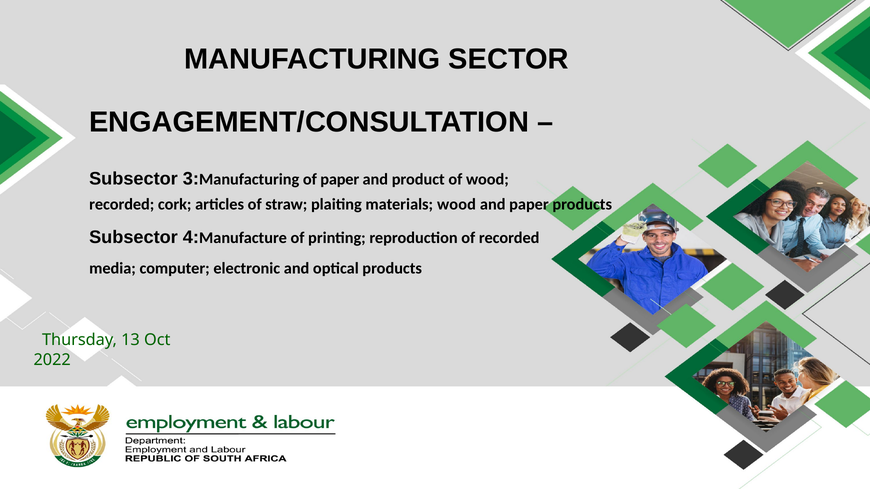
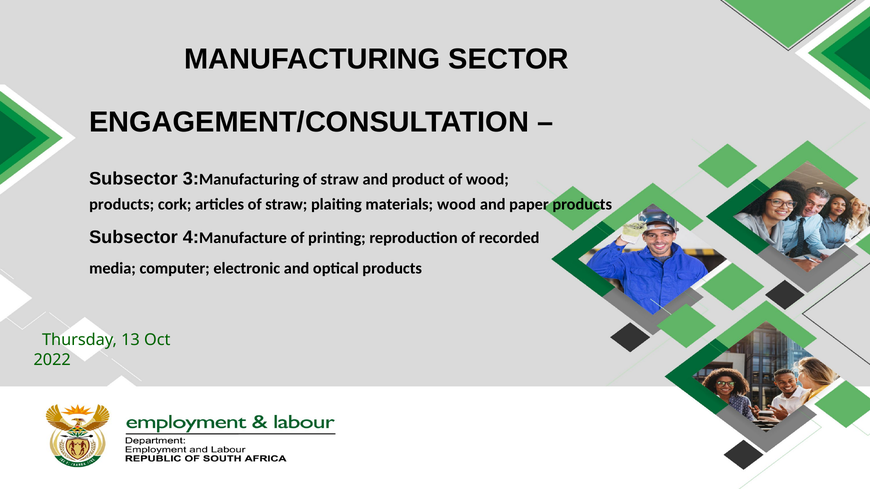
Manufacturing of paper: paper -> straw (340, 180)
recorded: recorded -> products (122, 204)
